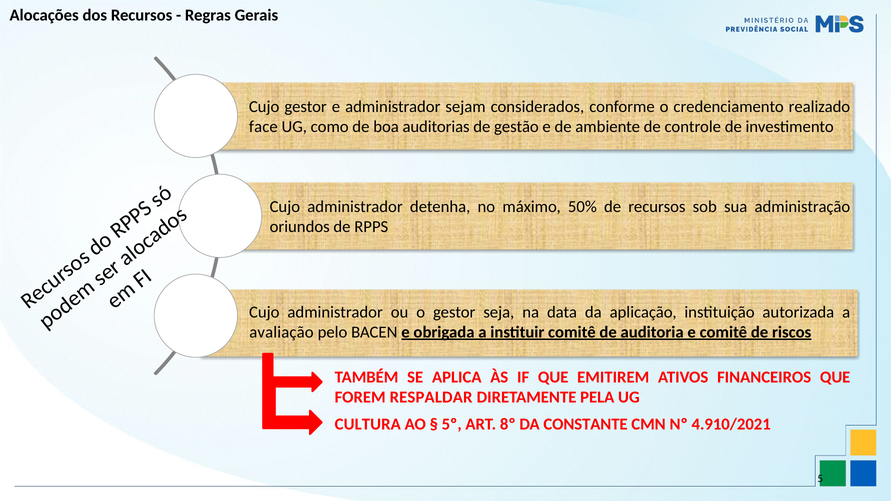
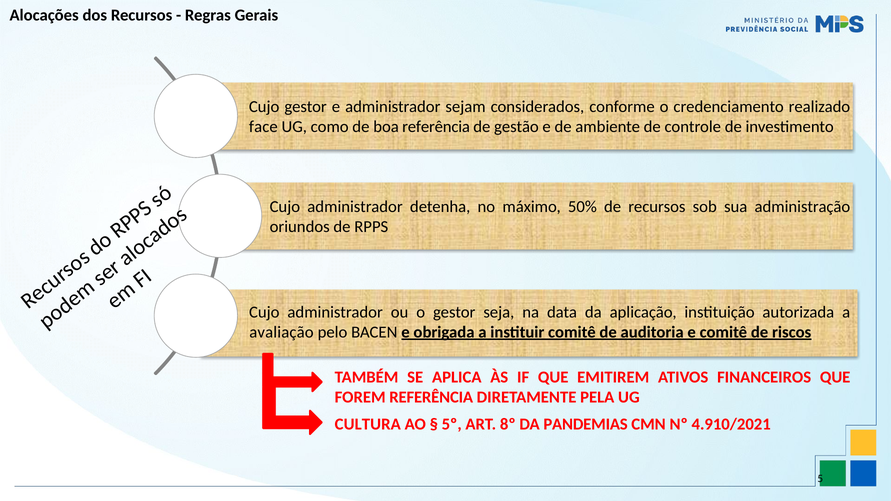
boa auditorias: auditorias -> referência (436, 127)
FOREM RESPALDAR: RESPALDAR -> REFERÊNCIA (431, 397)
CONSTANTE: CONSTANTE -> PANDEMIAS (586, 424)
